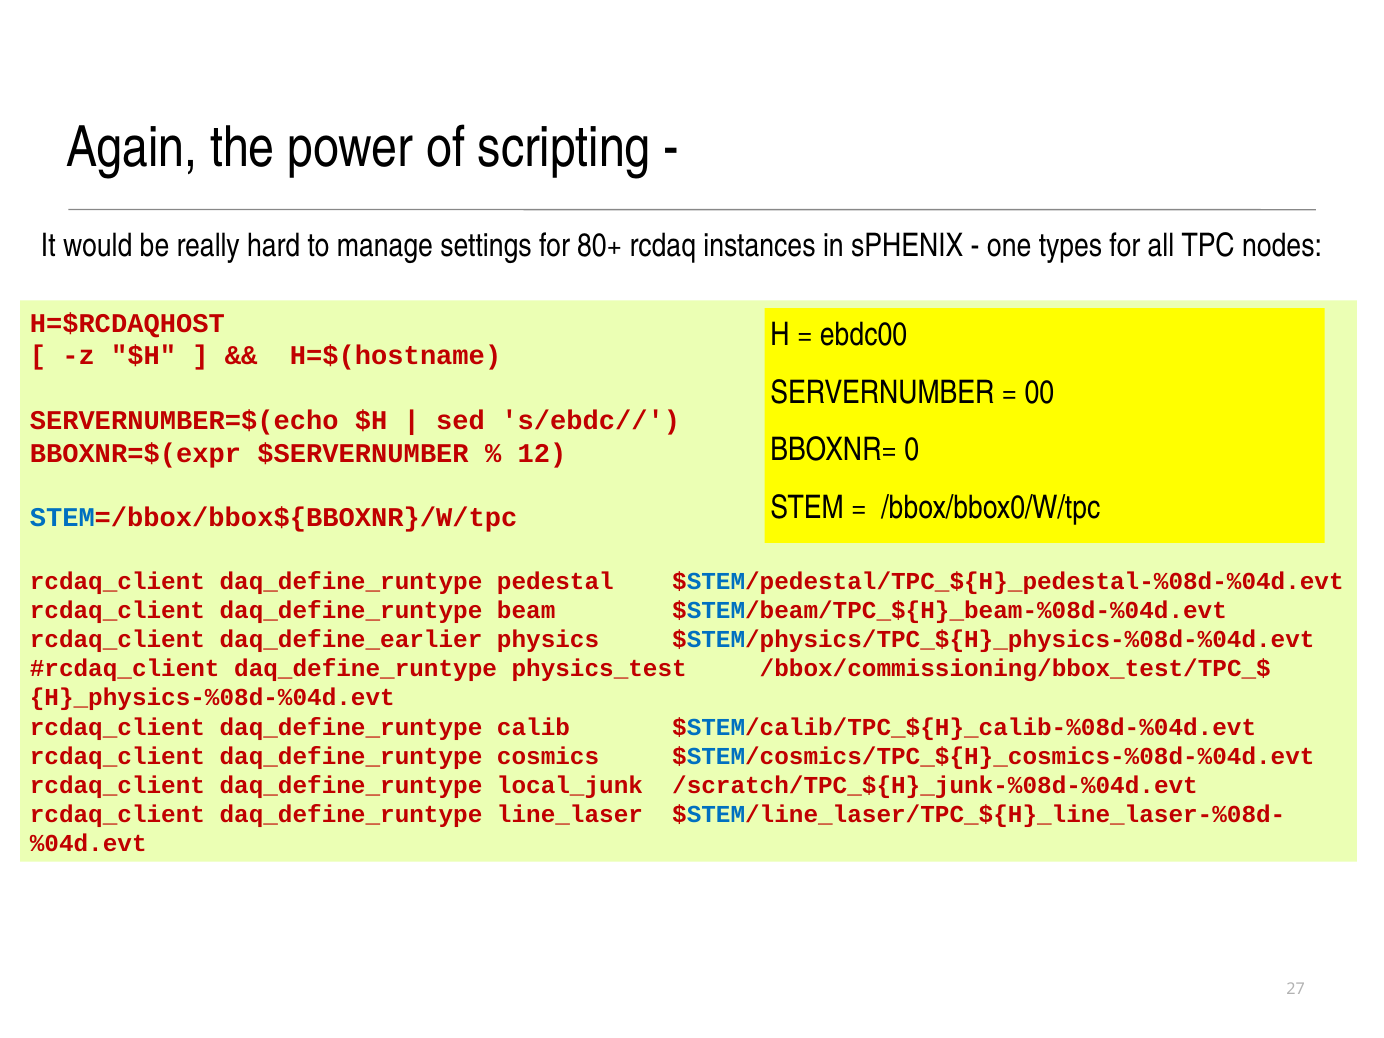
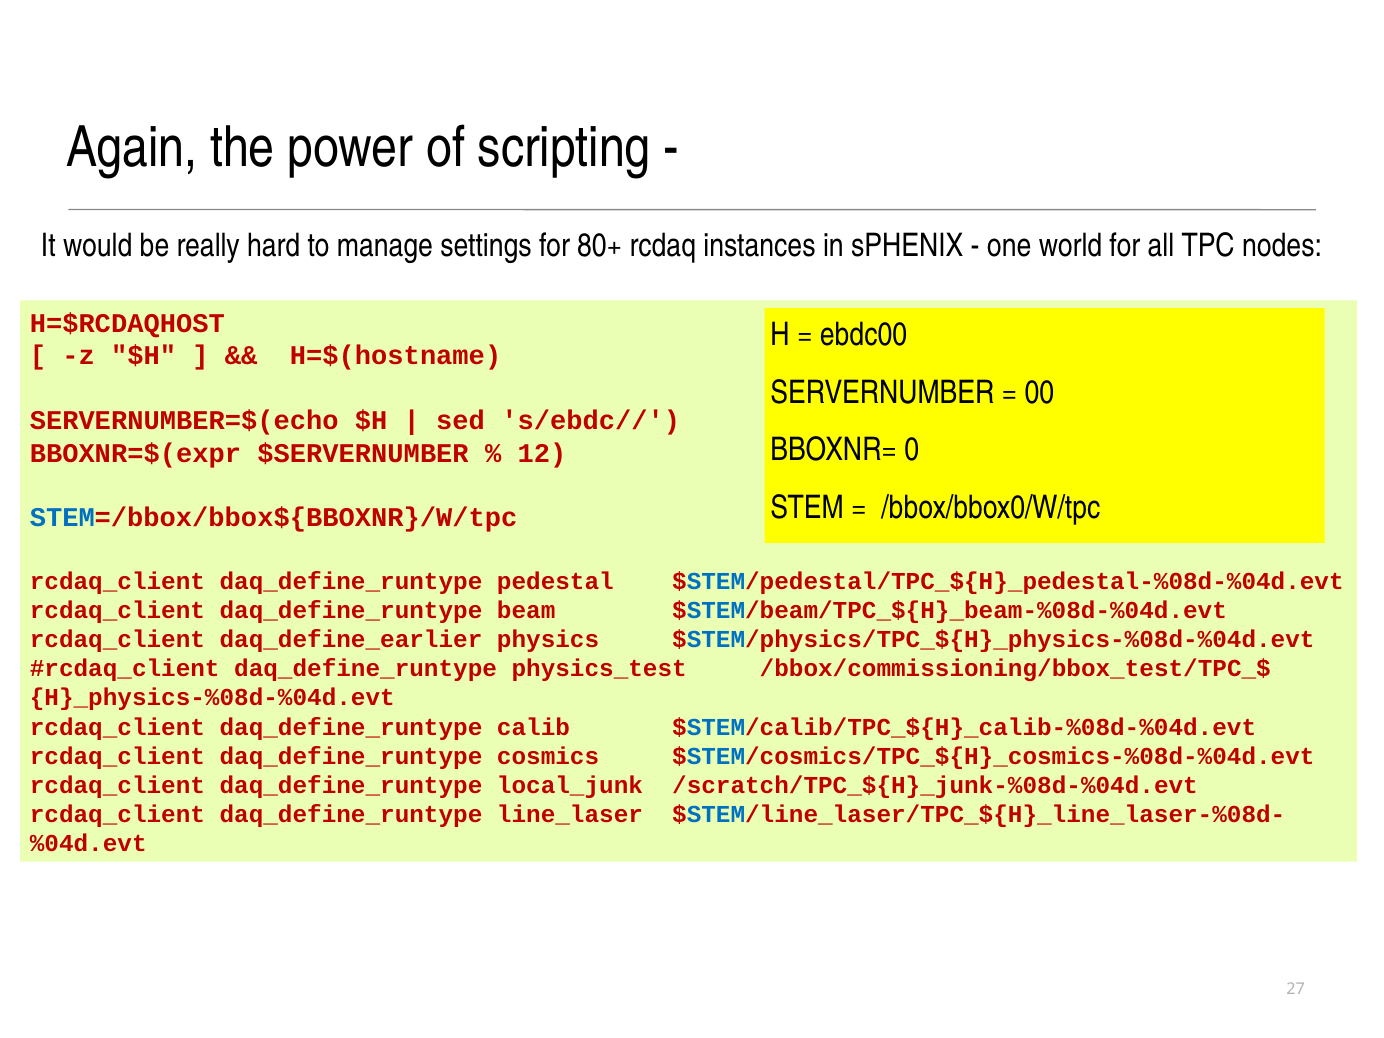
types: types -> world (1070, 246)
